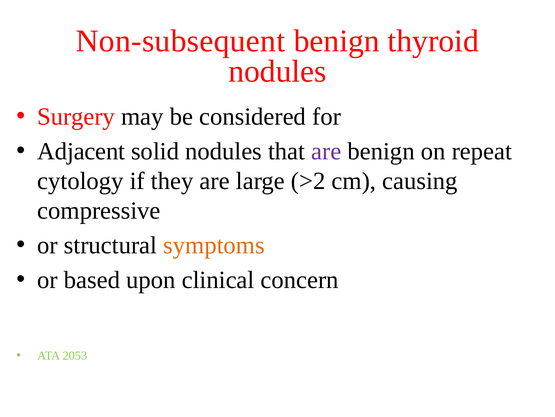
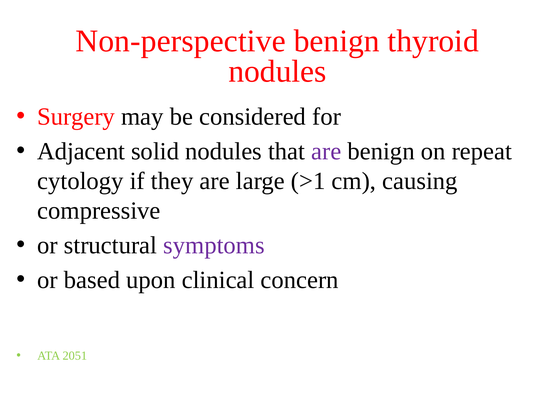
Non-subsequent: Non-subsequent -> Non-perspective (181, 41)
>2: >2 -> >1 (308, 181)
symptoms colour: orange -> purple (214, 245)
2053: 2053 -> 2051 (75, 355)
